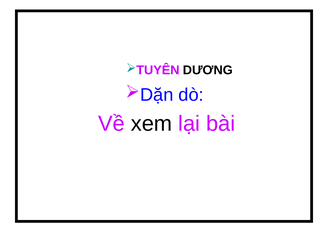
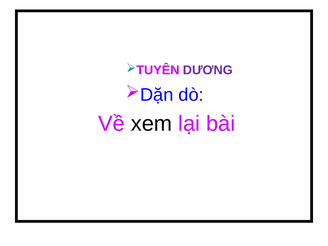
DƯƠNG colour: black -> purple (208, 70)
